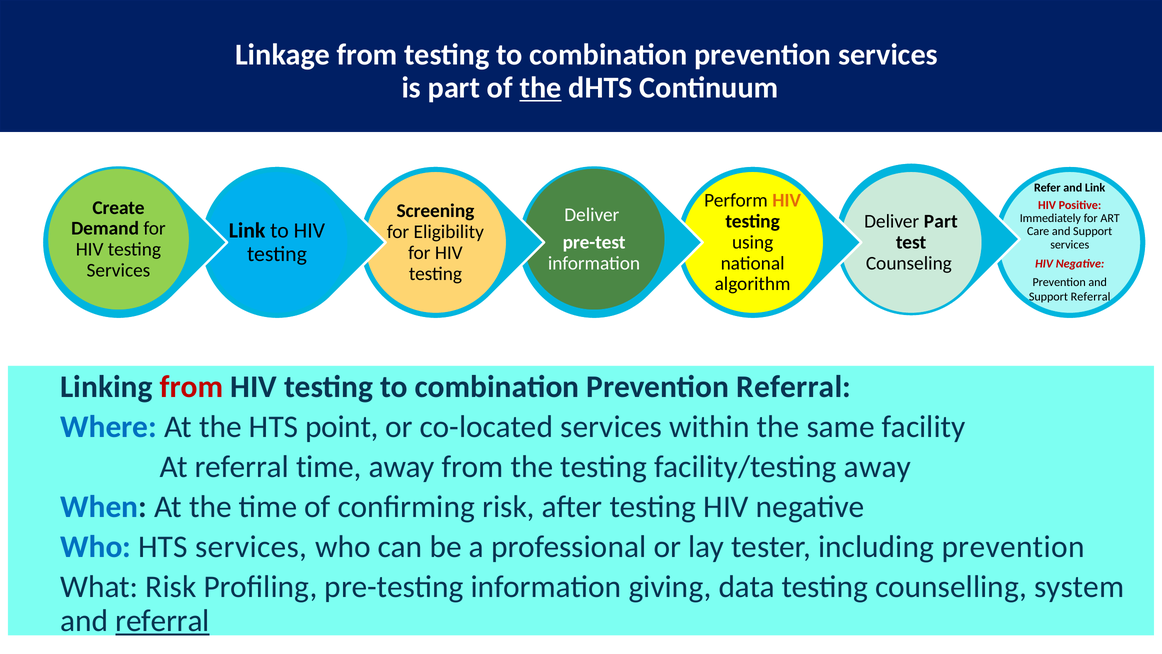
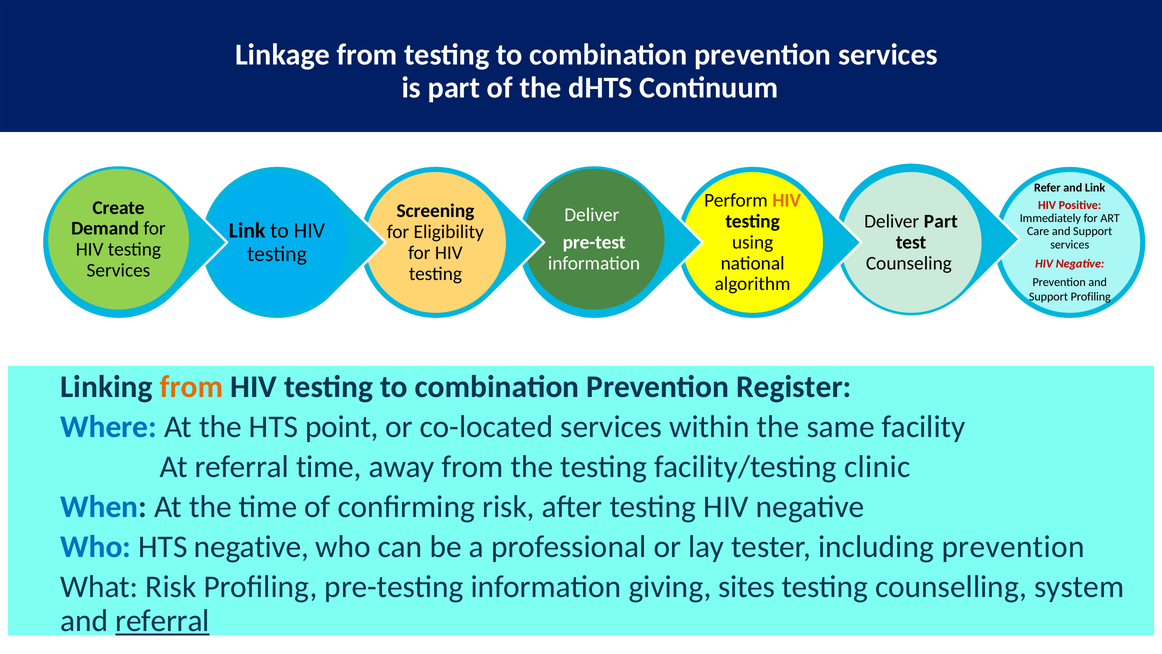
the underline: present -> none (541, 88)
Referral: Referral -> Profiling (1091, 297)
from colour: red -> orange (192, 387)
Prevention Referral: Referral -> Register (794, 387)
facility/testing away: away -> clinic (877, 467)
HTS services: services -> negative (251, 547)
data: data -> sites (747, 587)
